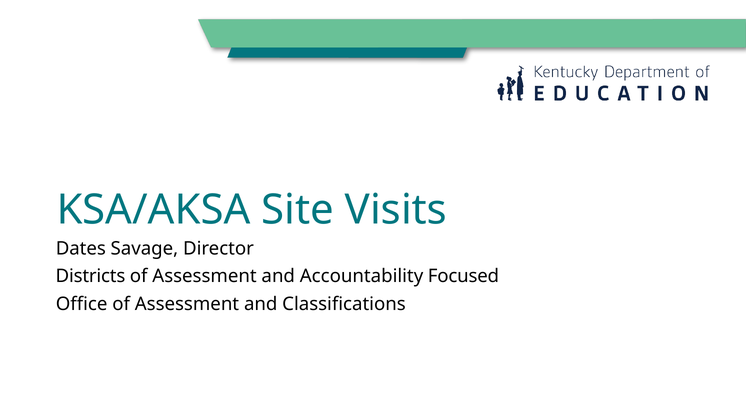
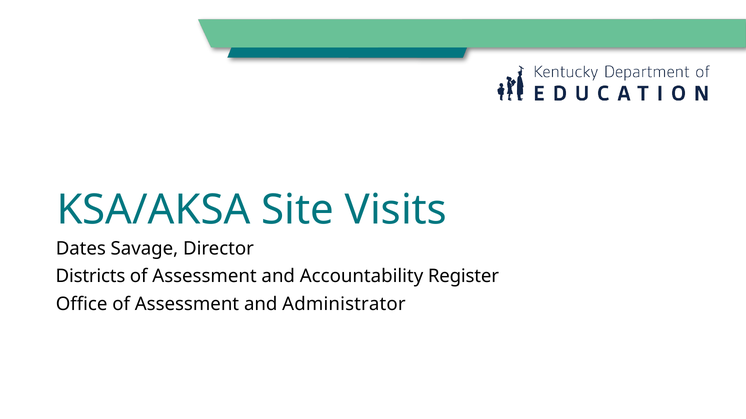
Focused: Focused -> Register (463, 277)
Classifications: Classifications -> Administrator (344, 305)
